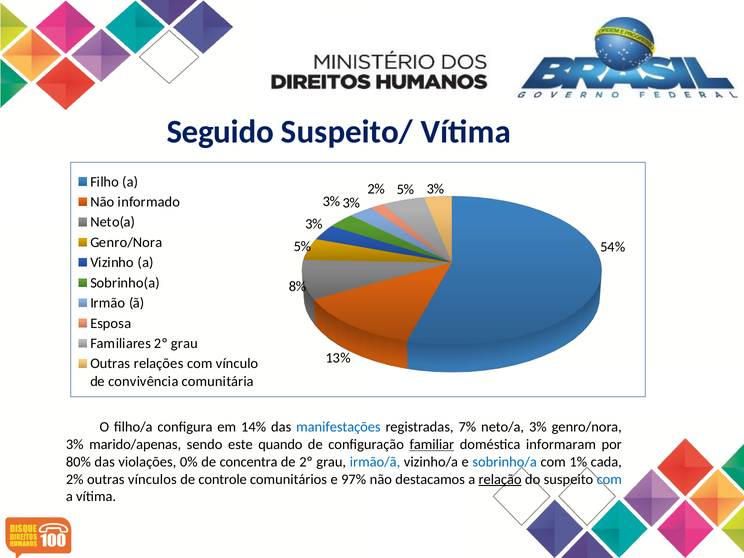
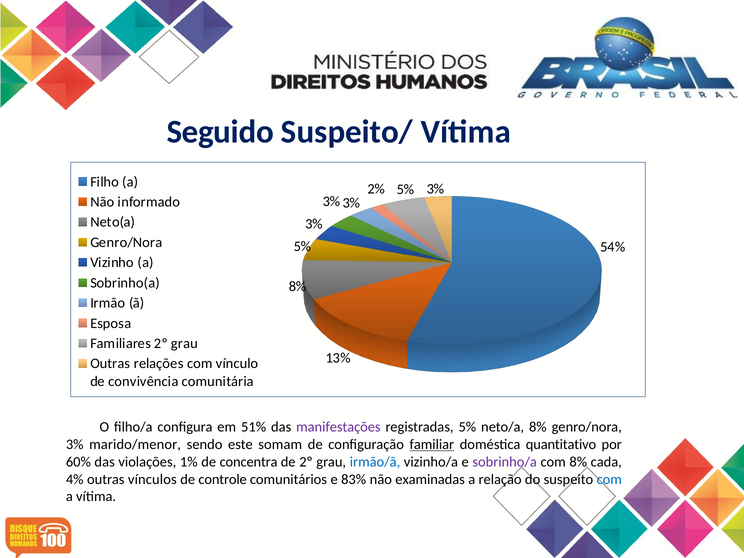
14%: 14% -> 51% (254, 427)
manifestações colour: blue -> purple (338, 427)
registradas 7%: 7% -> 5% (467, 427)
neto/a 3%: 3% -> 8% (538, 427)
marido/apenas: marido/apenas -> marido/menor (135, 444)
quando: quando -> somam (280, 444)
informaram: informaram -> quantitativo (561, 444)
80%: 80% -> 60% (78, 462)
0%: 0% -> 1% (189, 462)
sobrinho/a colour: blue -> purple (505, 462)
com 1%: 1% -> 8% (578, 462)
2%: 2% -> 4% (75, 479)
97%: 97% -> 83% (354, 479)
destacamos: destacamos -> examinadas (430, 479)
relação underline: present -> none (500, 479)
